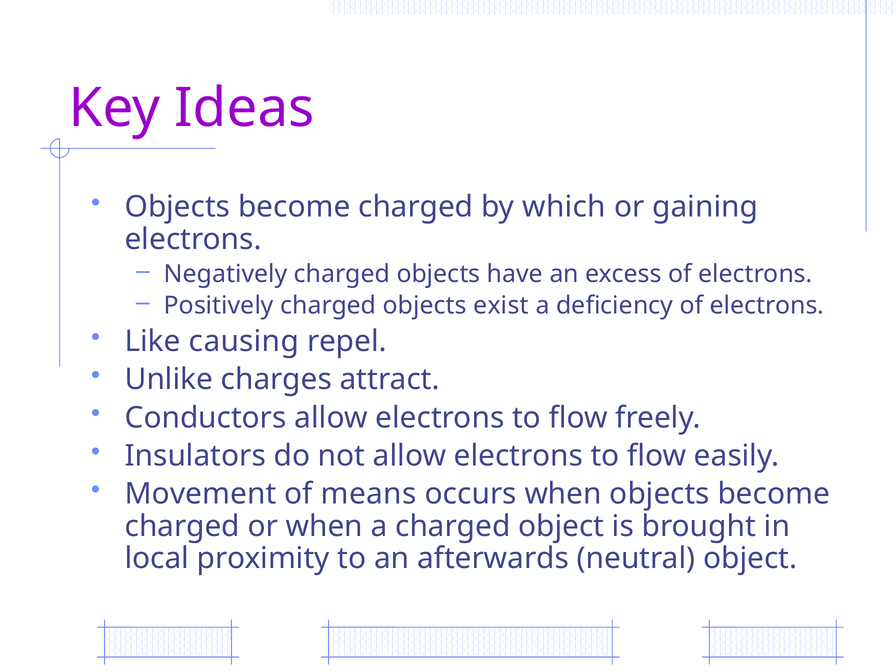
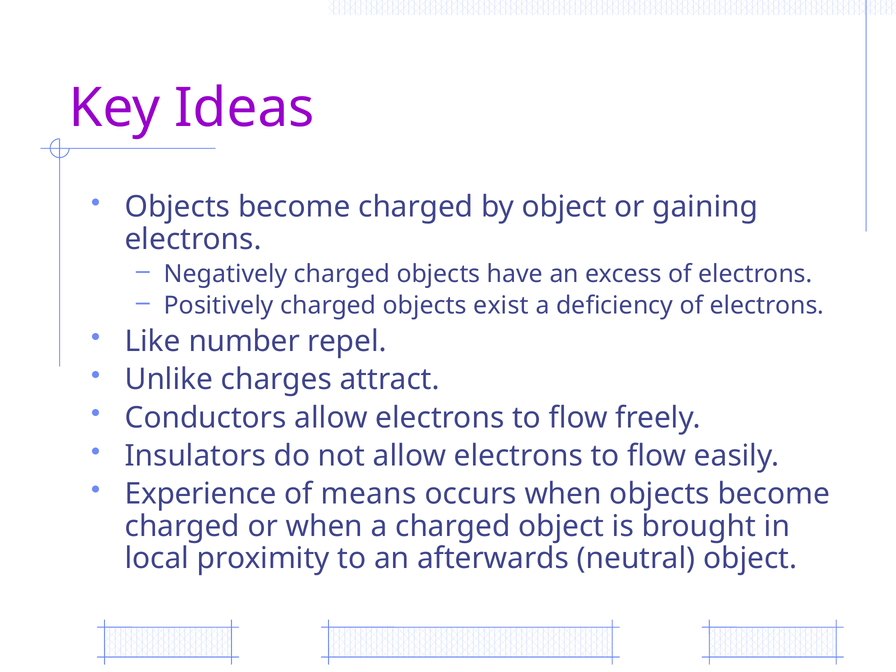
by which: which -> object (564, 207)
causing: causing -> number (244, 341)
Movement: Movement -> Experience (201, 494)
